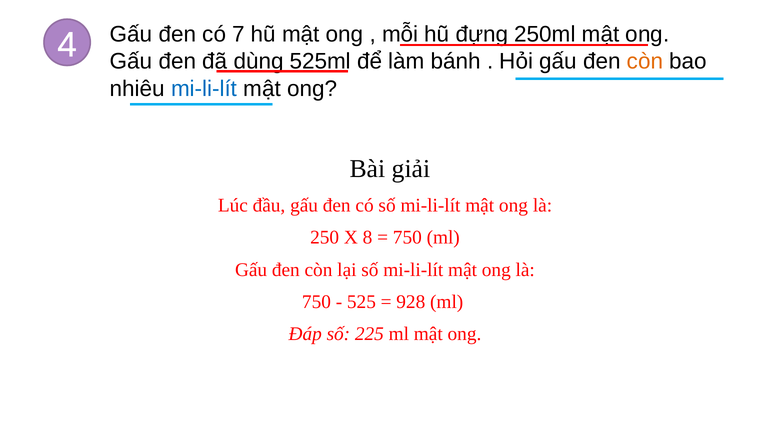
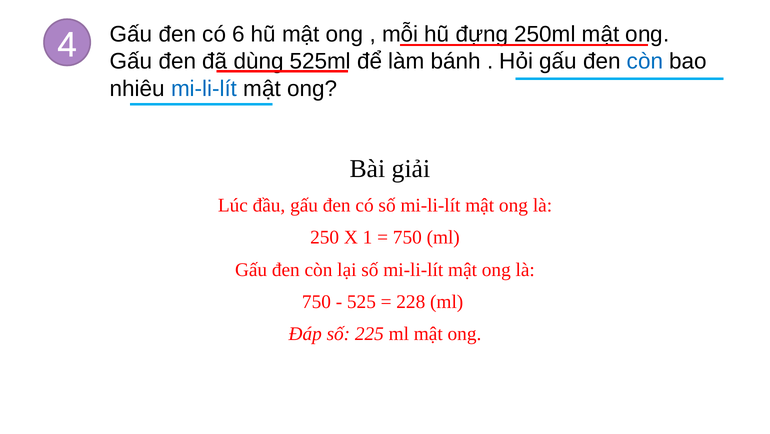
7: 7 -> 6 (239, 35)
còn colour: orange -> blue (645, 62)
8: 8 -> 1 (367, 238)
928: 928 -> 228 (411, 302)
